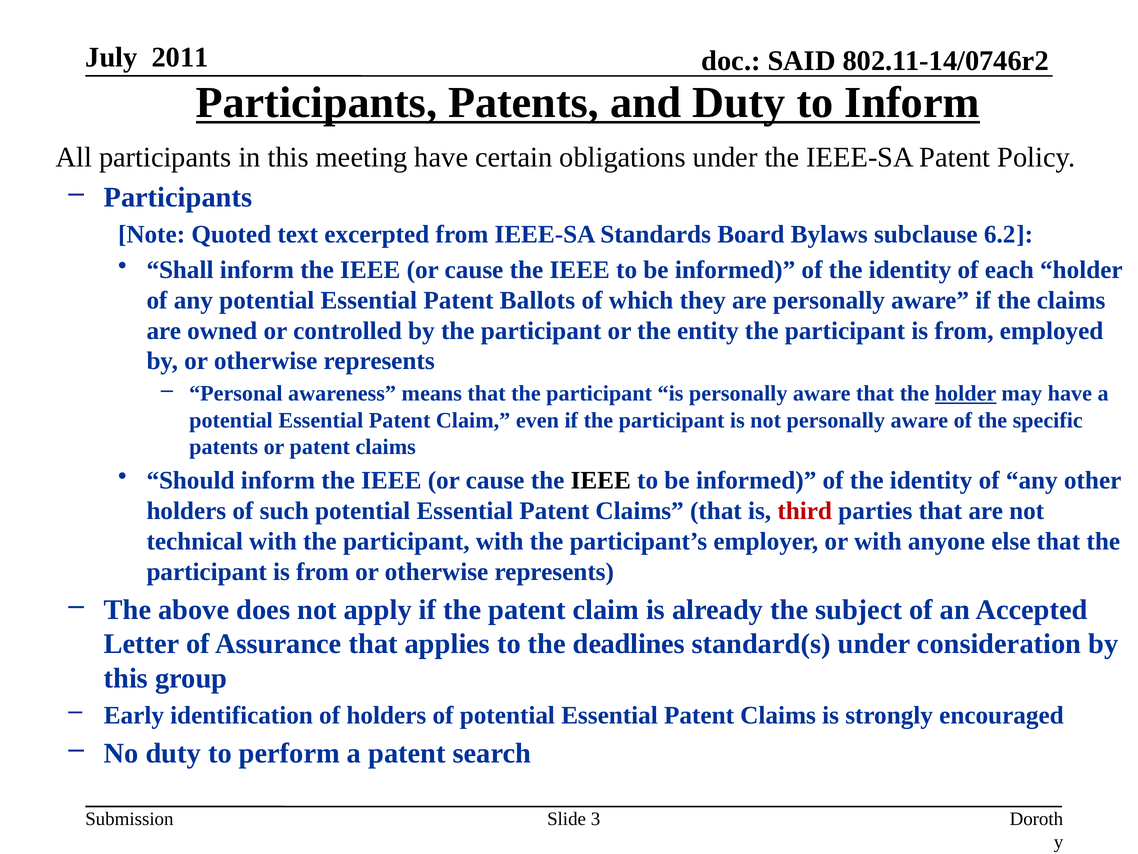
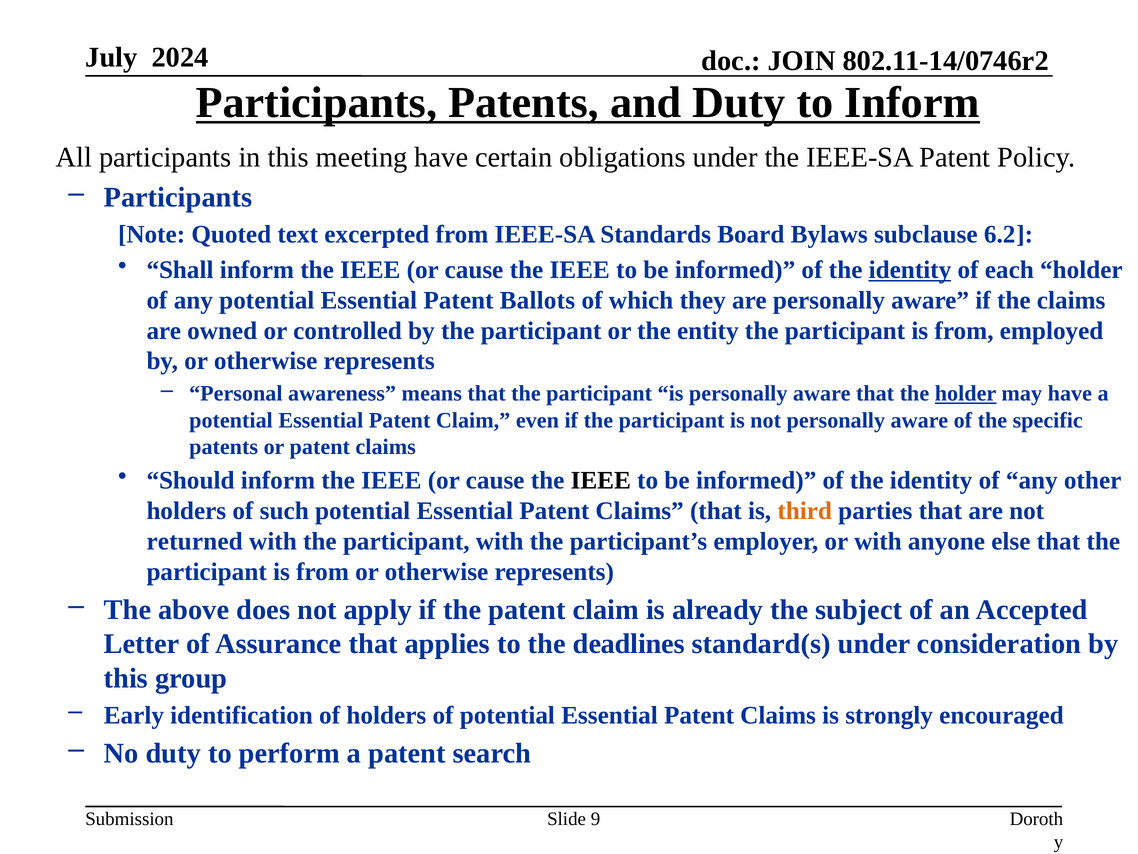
2011: 2011 -> 2024 (180, 57)
SAID: SAID -> JOIN (802, 61)
identity underline: none -> present (910, 270)
third colour: red -> orange (805, 511)
technical: technical -> returned (195, 541)
3: 3 -> 9 (596, 819)
